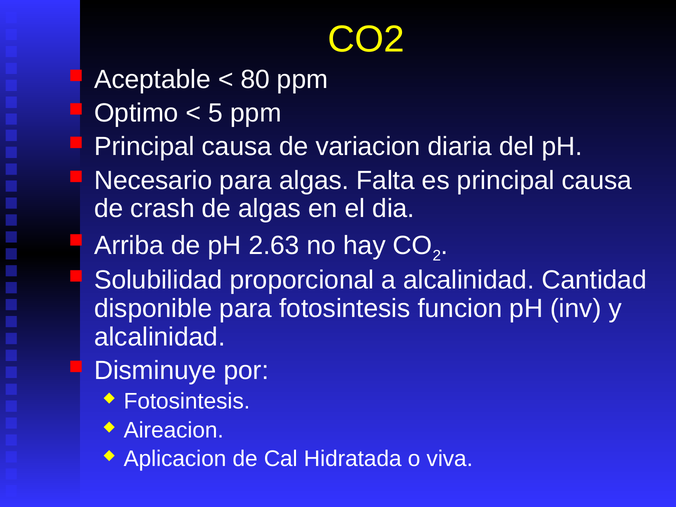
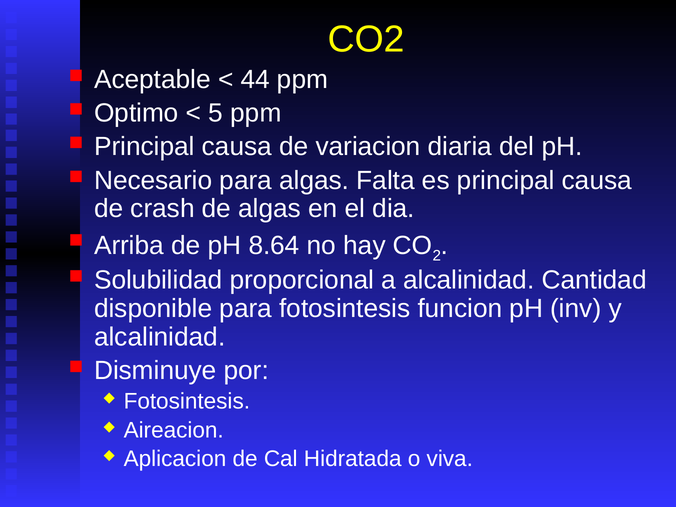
80: 80 -> 44 (255, 79)
2.63: 2.63 -> 8.64 (274, 246)
